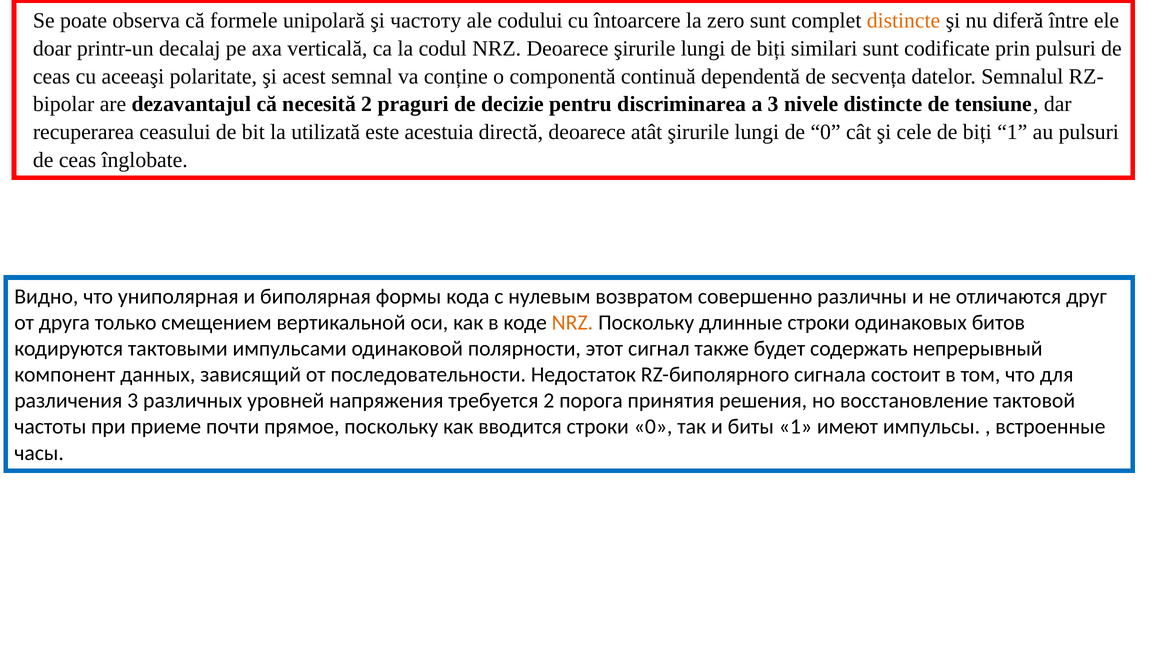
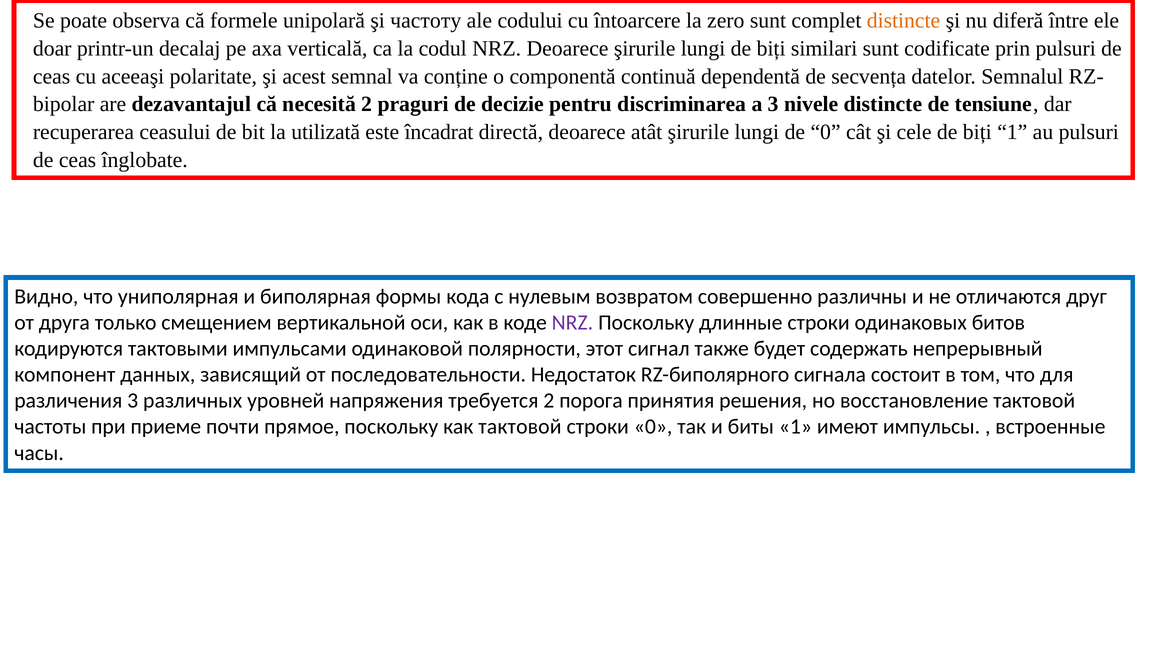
acestuia: acestuia -> încadrat (439, 132)
NRZ colour: orange -> purple (572, 322)
как вводится: вводится -> тактовой (520, 427)
